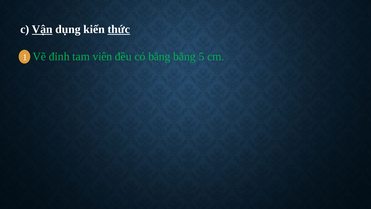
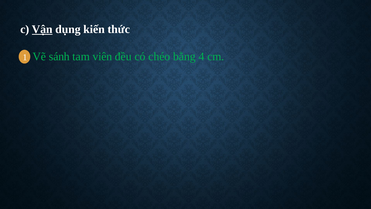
thức underline: present -> none (119, 29)
đỉnh: đỉnh -> sánh (59, 57)
có bằng: bằng -> chéo (159, 57)
5: 5 -> 4 (201, 57)
